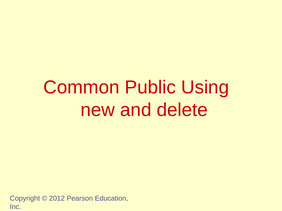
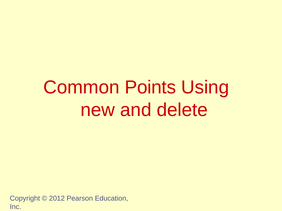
Public: Public -> Points (150, 88)
